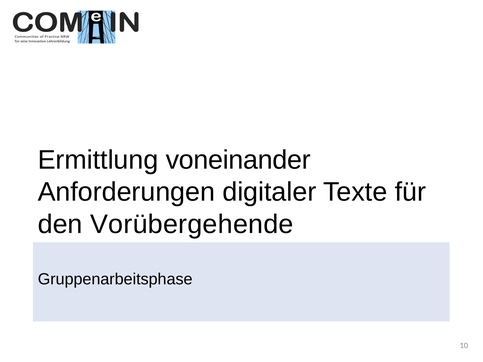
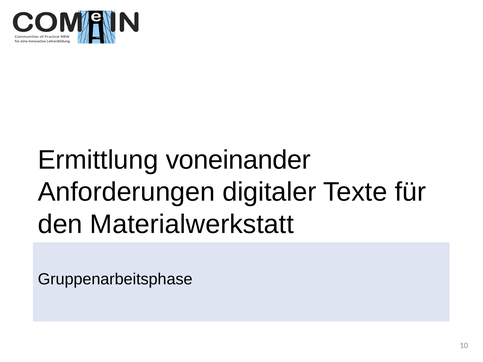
Vorübergehende: Vorübergehende -> Materialwerkstatt (192, 224)
